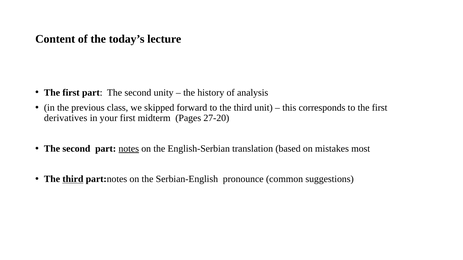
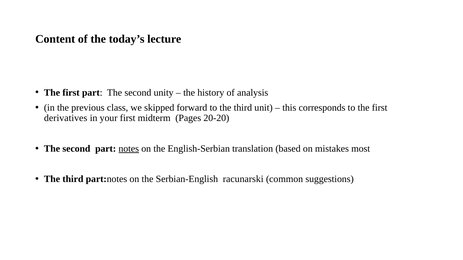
27-20: 27-20 -> 20-20 (216, 118)
third underline: present -> none (73, 179)
pronounce: pronounce -> racunarski (243, 179)
